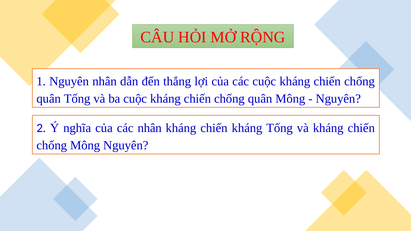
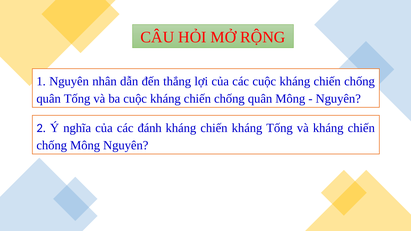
các nhân: nhân -> đánh (150, 128)
